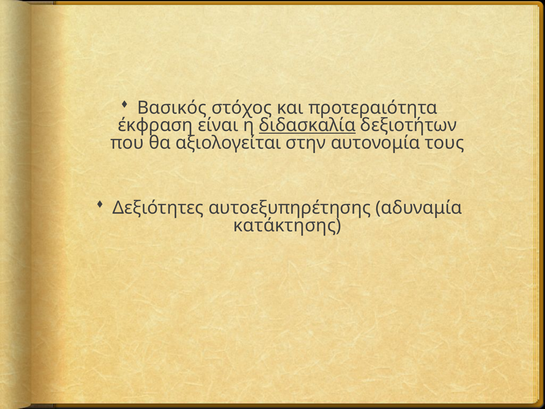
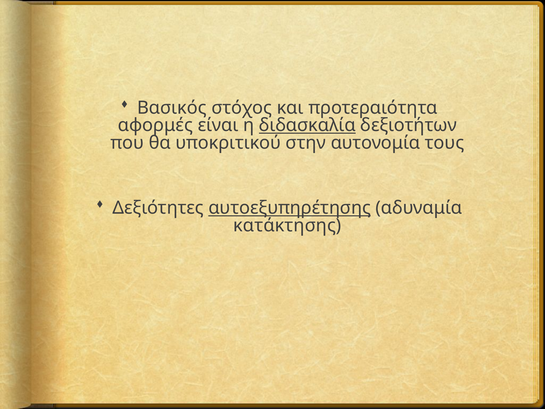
έκφραση: έκφραση -> αφορμές (155, 125)
αξιολογείται: αξιολογείται -> υποκριτικού (228, 143)
αυτοεξυπηρέτησης underline: none -> present (290, 208)
